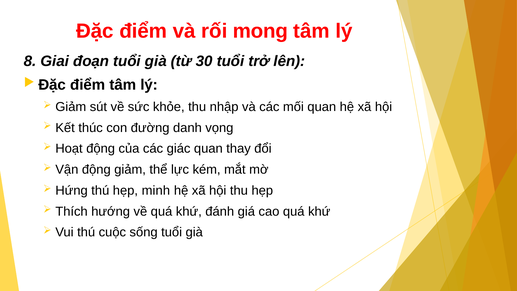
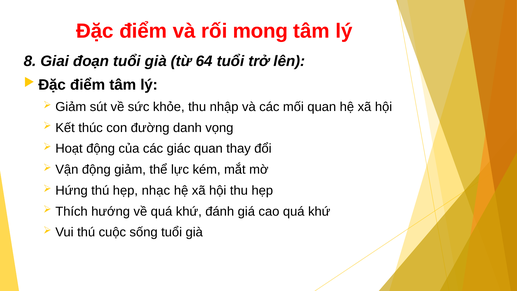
30: 30 -> 64 (204, 61)
minh: minh -> nhạc (156, 190)
